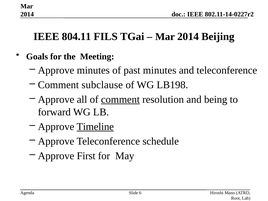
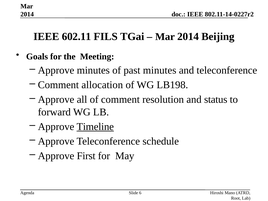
804.11: 804.11 -> 602.11 (77, 36)
subclause: subclause -> allocation (102, 85)
comment underline: present -> none (120, 99)
being: being -> status (216, 99)
